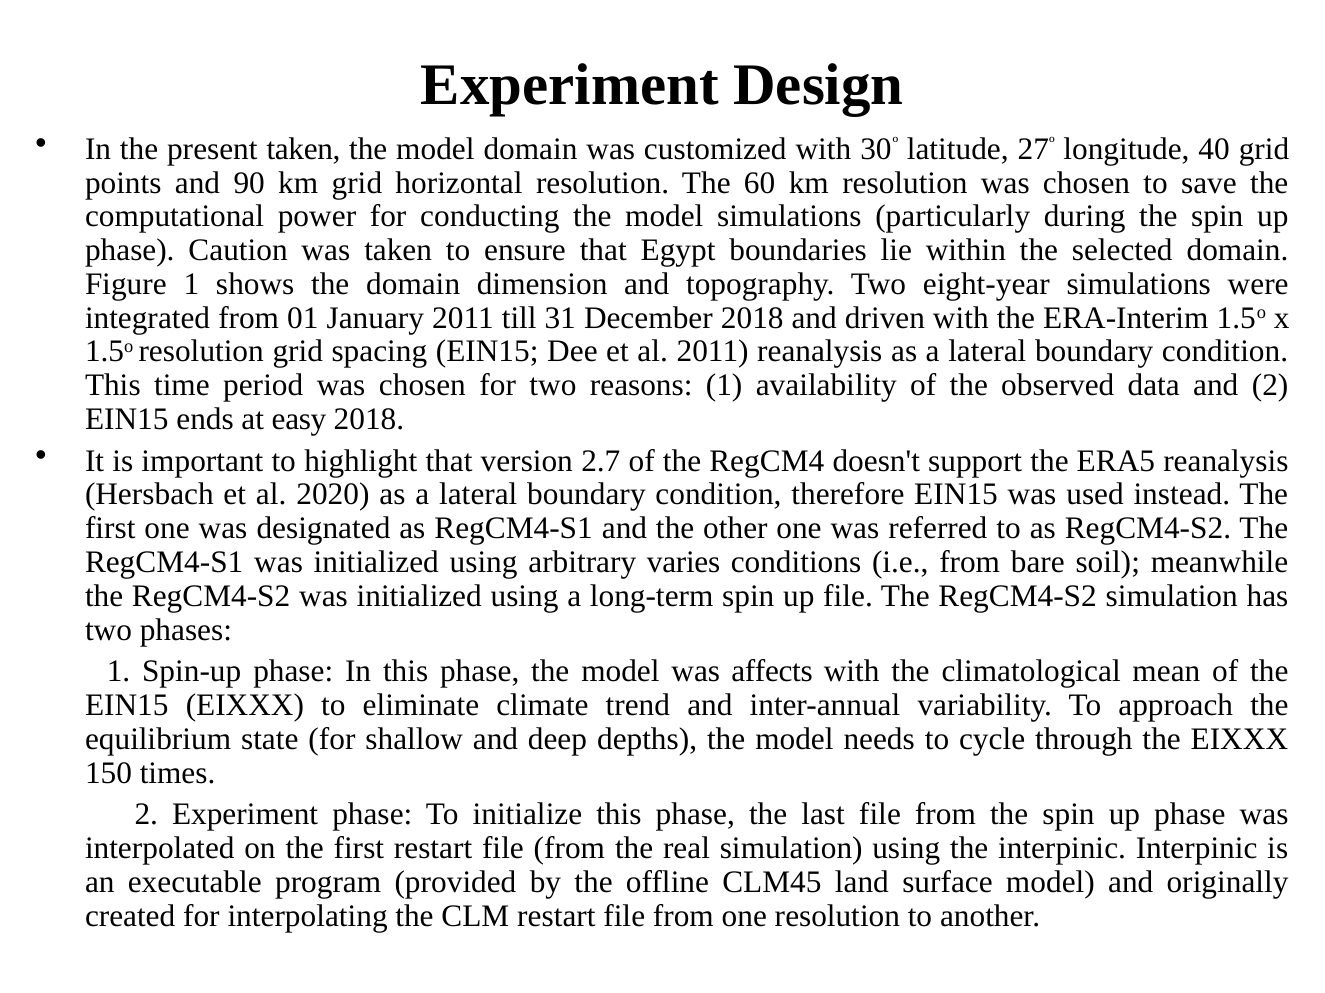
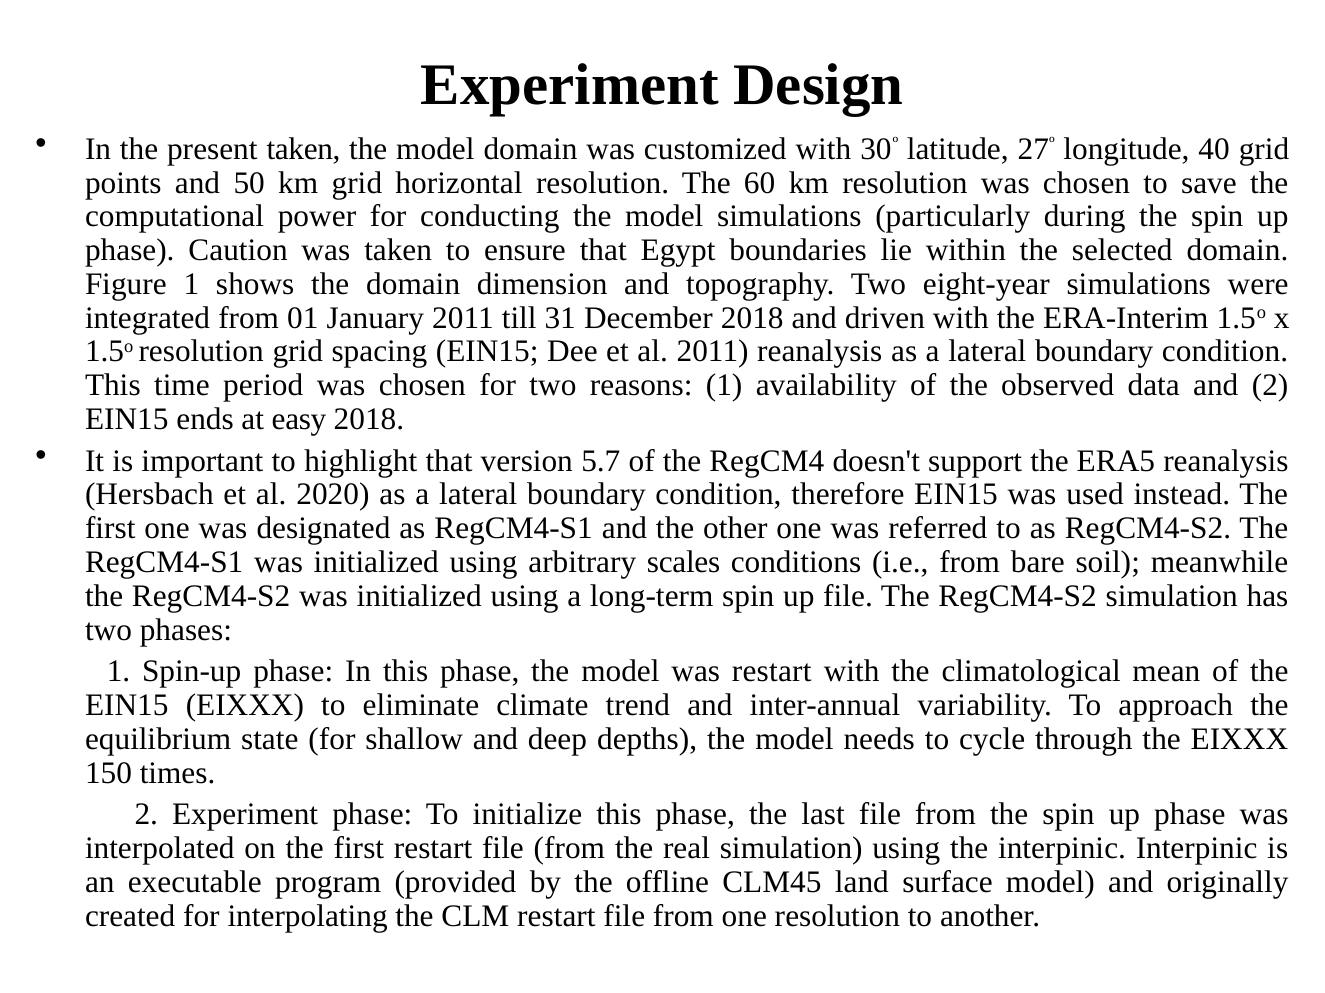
90: 90 -> 50 (249, 183)
2.7: 2.7 -> 5.7 (601, 461)
varies: varies -> scales (684, 563)
was affects: affects -> restart (772, 672)
